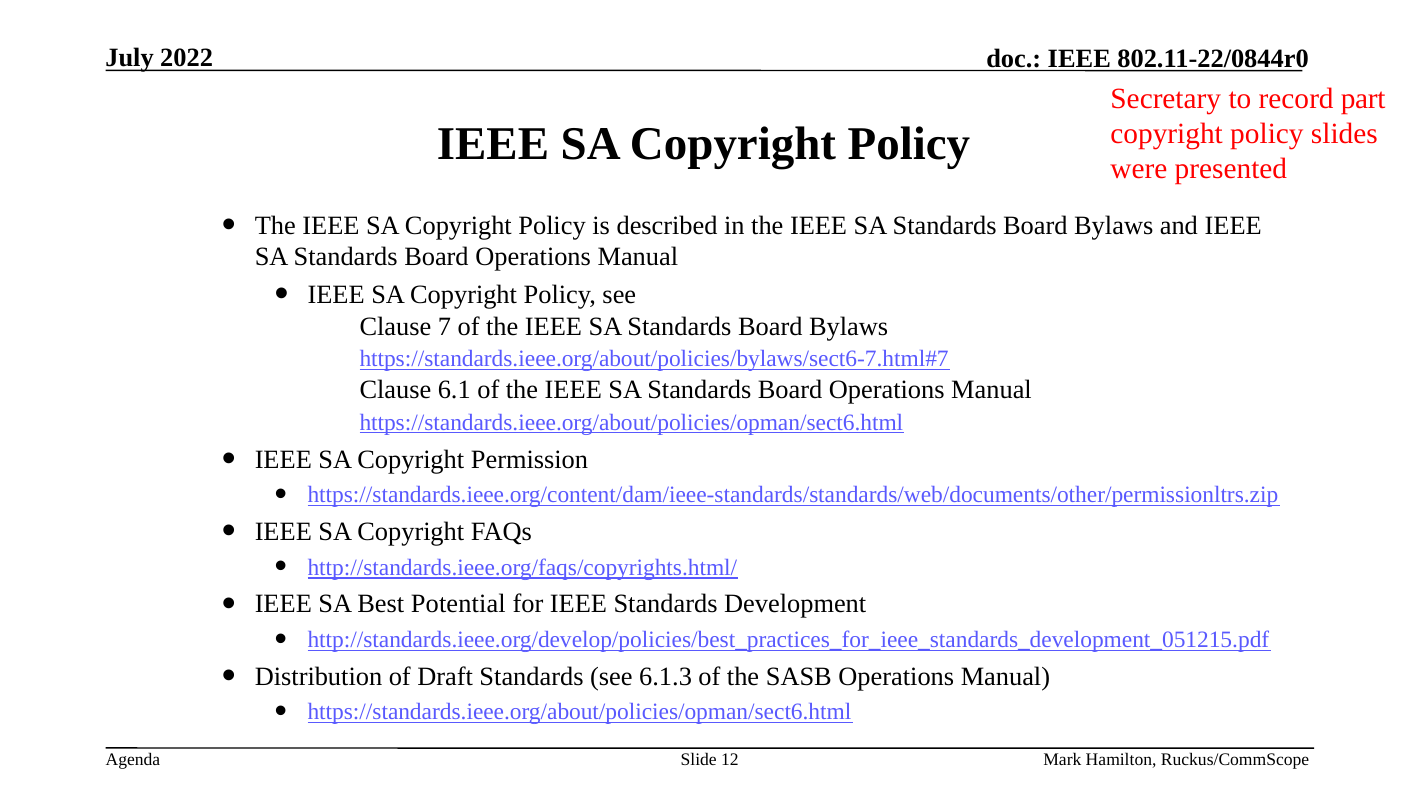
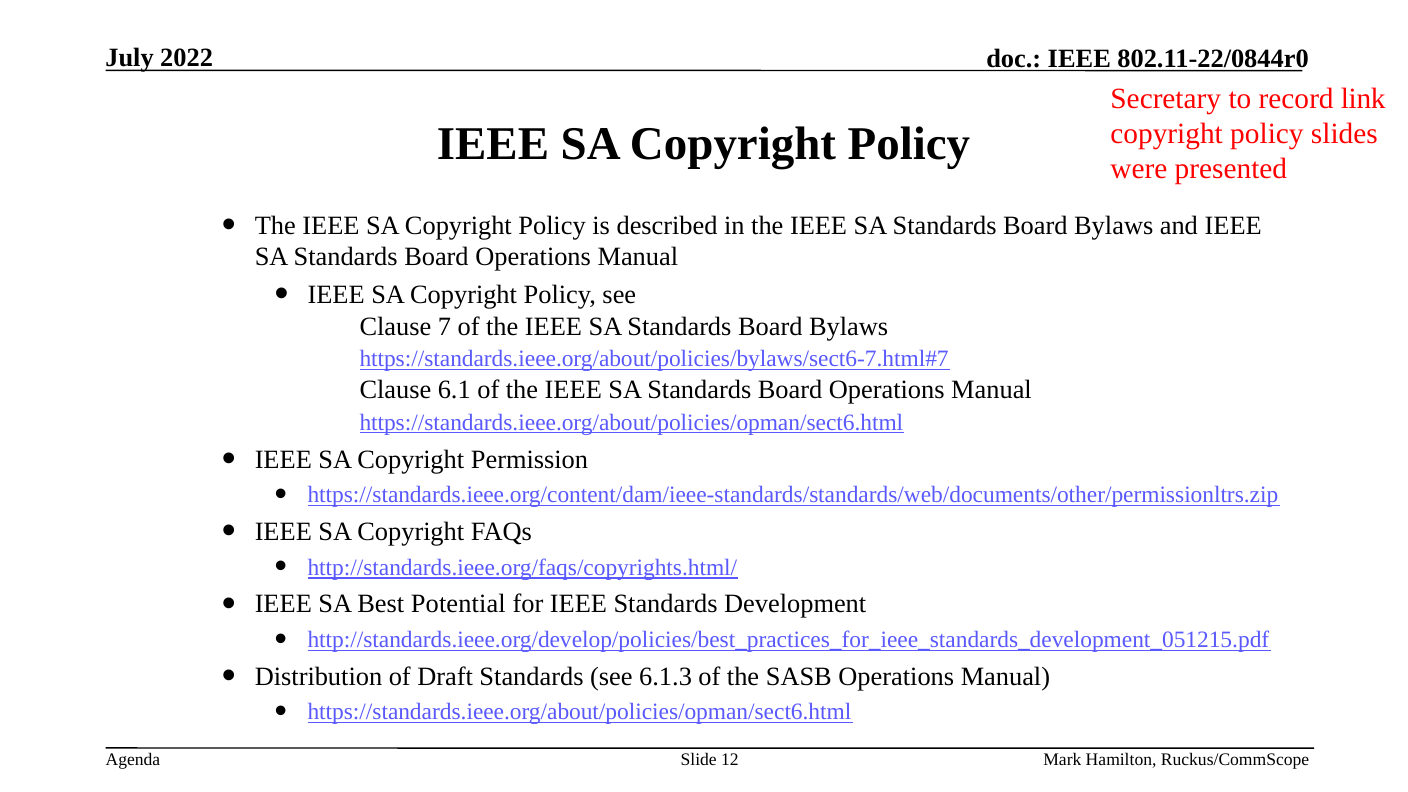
part: part -> link (1363, 99)
